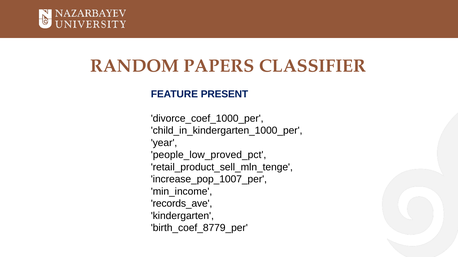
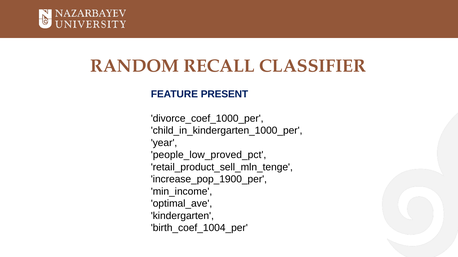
PAPERS: PAPERS -> RECALL (219, 66)
increase_pop_1007_per: increase_pop_1007_per -> increase_pop_1900_per (209, 180)
records_ave: records_ave -> optimal_ave (182, 204)
birth_coef_8779_per: birth_coef_8779_per -> birth_coef_1004_per (199, 229)
